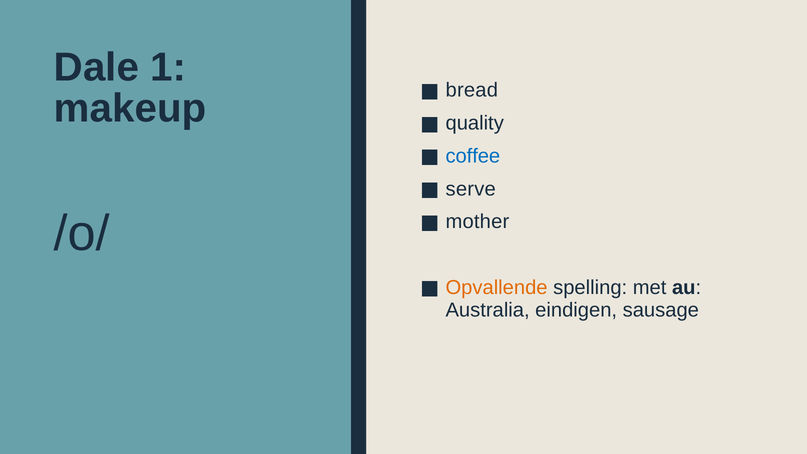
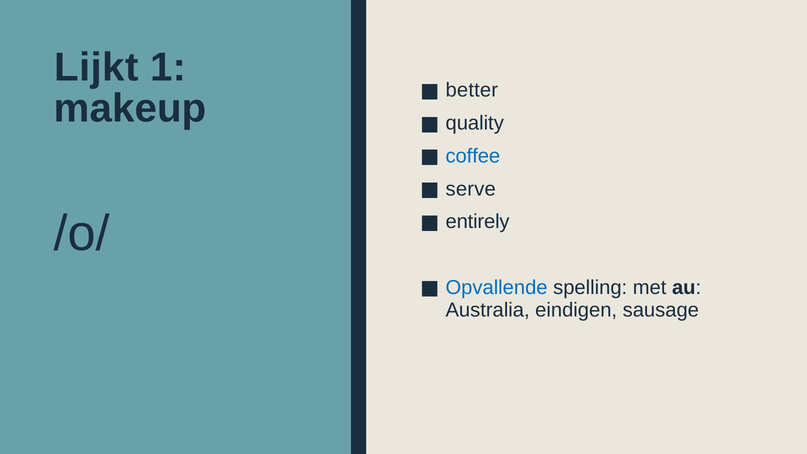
Dale: Dale -> Lijkt (96, 68)
bread: bread -> better (472, 90)
mother: mother -> entirely (478, 222)
Opvallende colour: orange -> blue (497, 287)
